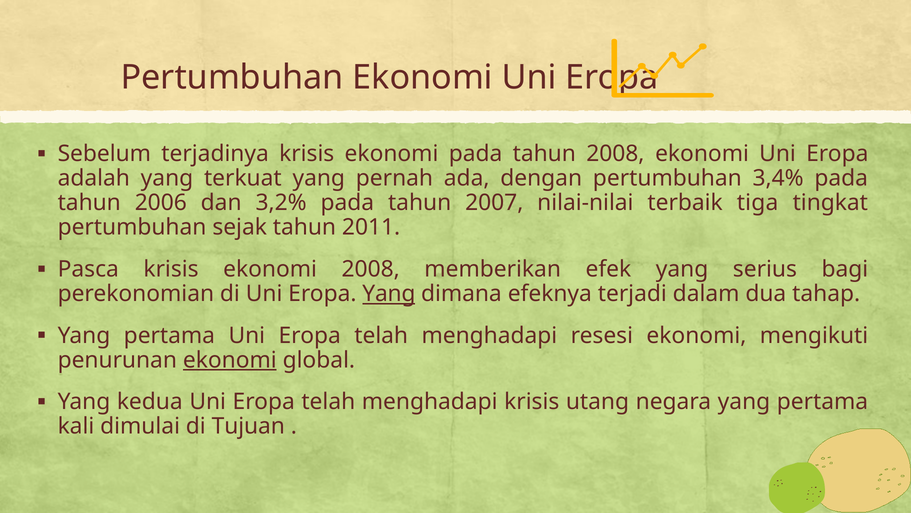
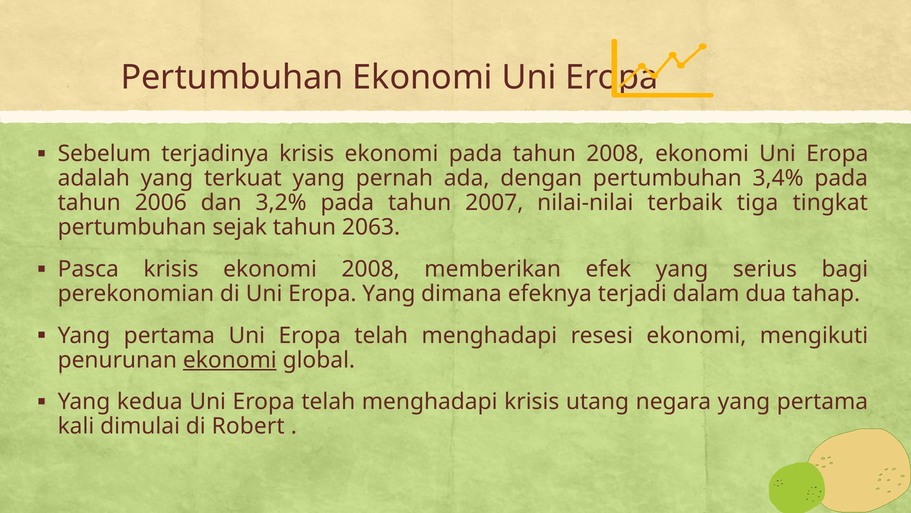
2011: 2011 -> 2063 (371, 227)
Yang underline: present -> none (389, 294)
Tujuan: Tujuan -> Robert (248, 426)
